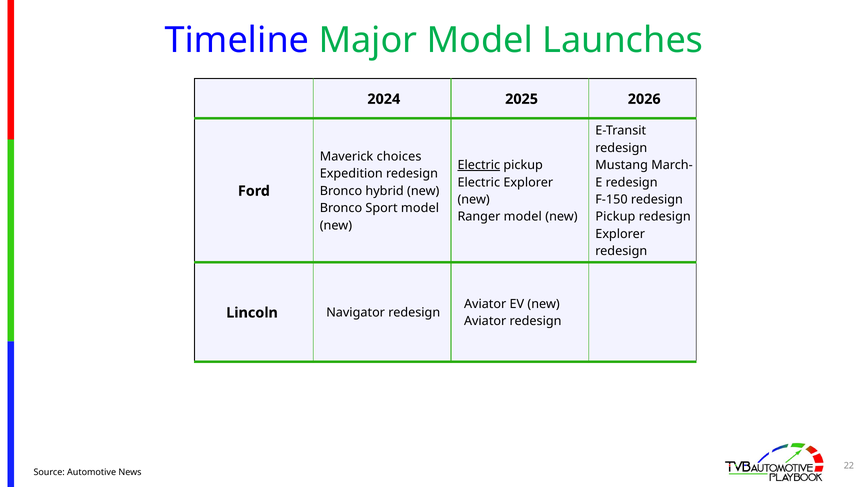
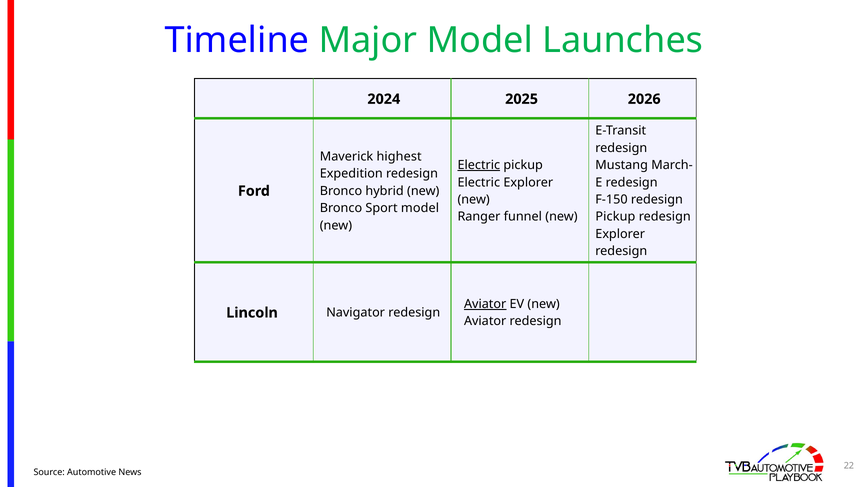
choices: choices -> highest (399, 157)
Ranger model: model -> funnel (523, 217)
Aviator underline: none -> present (485, 304)
